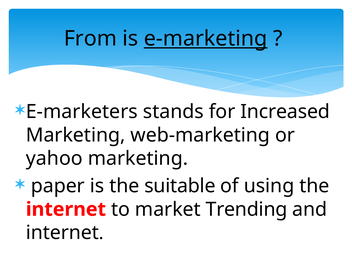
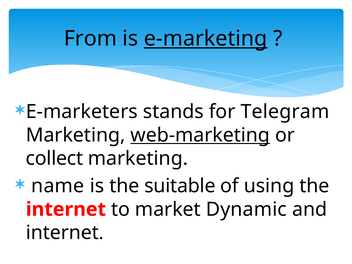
Increased: Increased -> Telegram (285, 112)
web-marketing underline: none -> present (200, 135)
yahoo: yahoo -> collect (54, 159)
paper: paper -> name (58, 186)
Trending: Trending -> Dynamic (246, 209)
